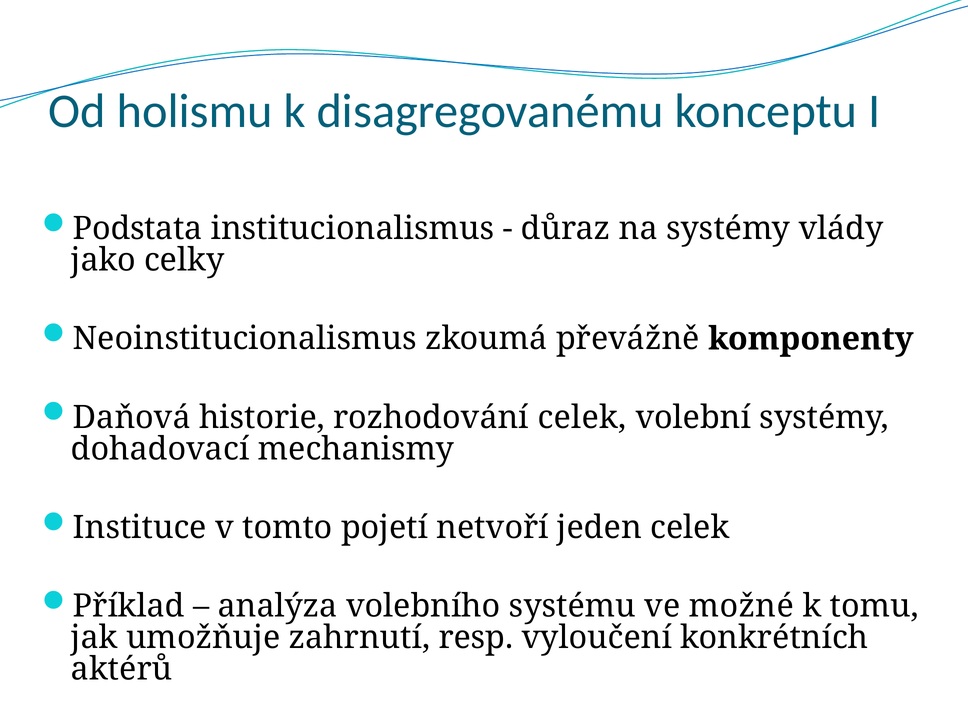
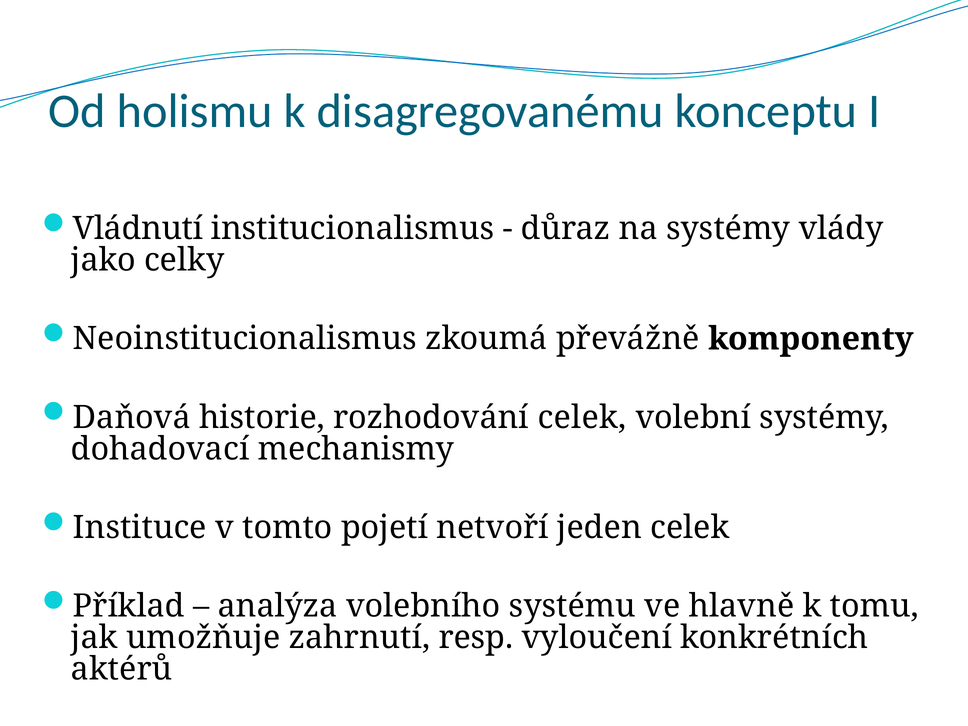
Podstata: Podstata -> Vládnutí (138, 229)
možné: možné -> hlavně (741, 606)
